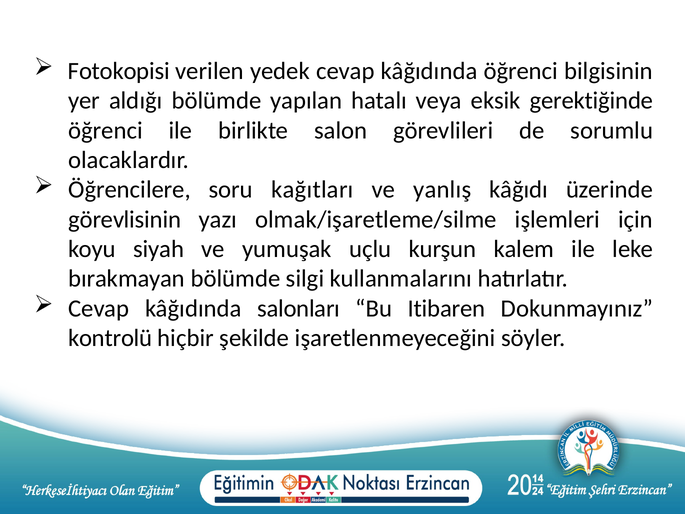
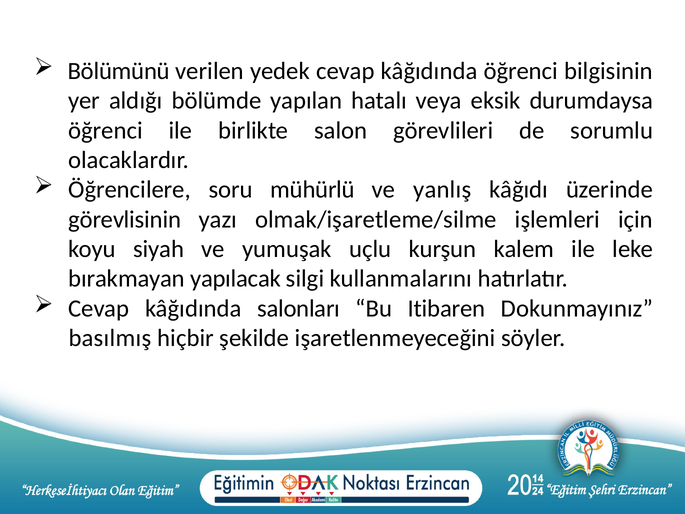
Fotokopisi: Fotokopisi -> Bölümünü (119, 71)
gerektiğinde: gerektiğinde -> durumdaysa (591, 101)
kağıtları: kağıtları -> mühürlü (313, 190)
bırakmayan bölümde: bölümde -> yapılacak (236, 279)
kontrolü: kontrolü -> basılmış (110, 338)
